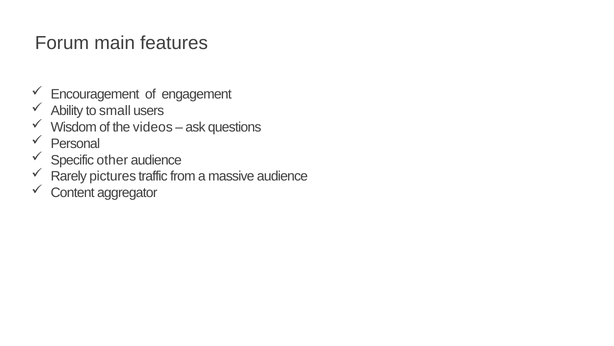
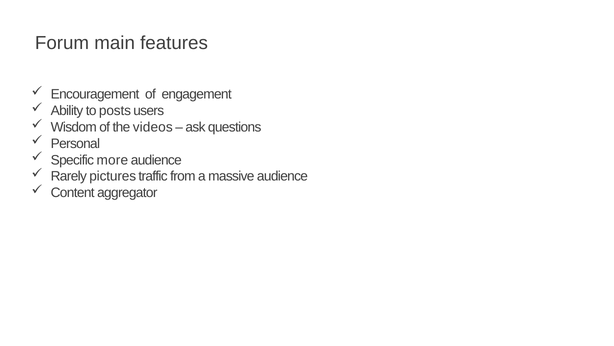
small: small -> posts (115, 111)
other: other -> more (112, 160)
